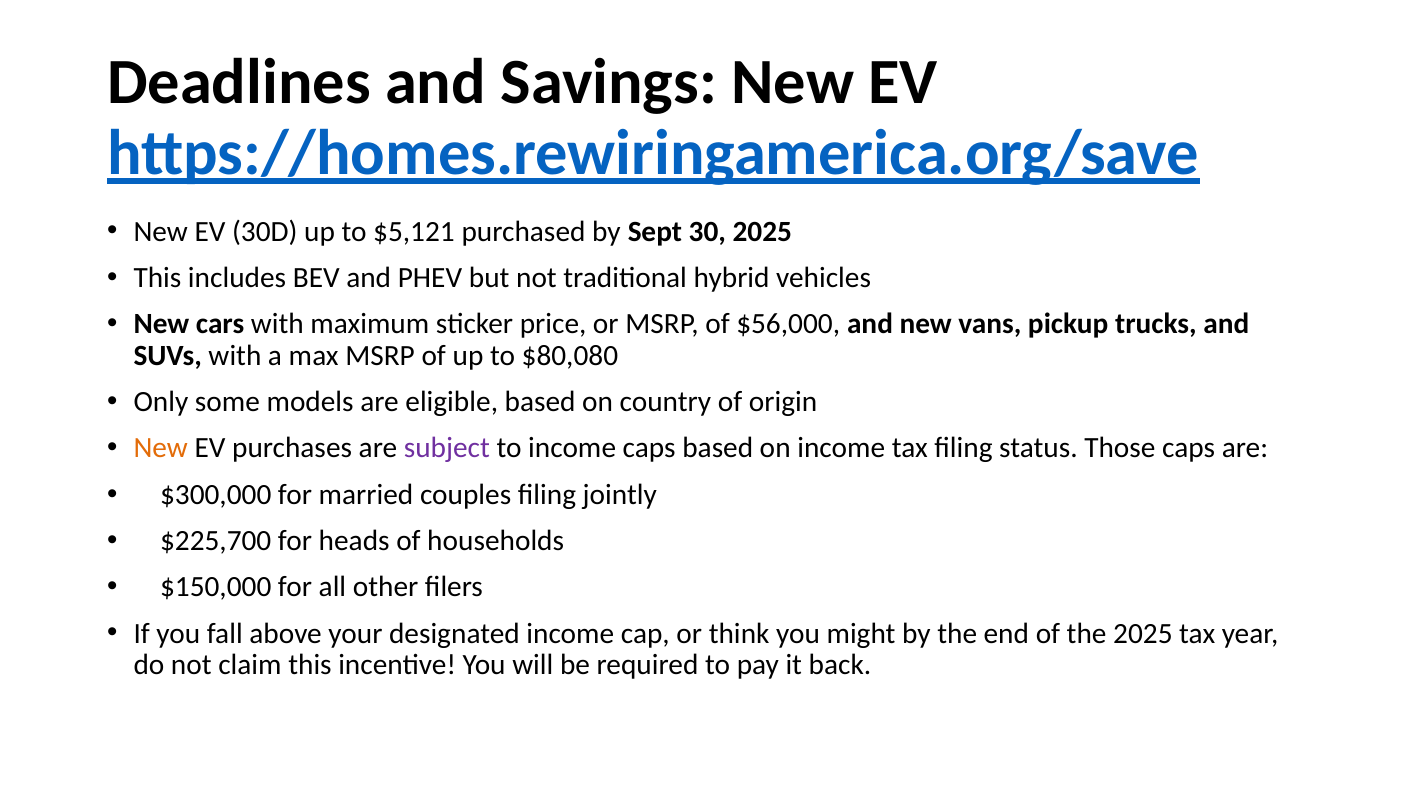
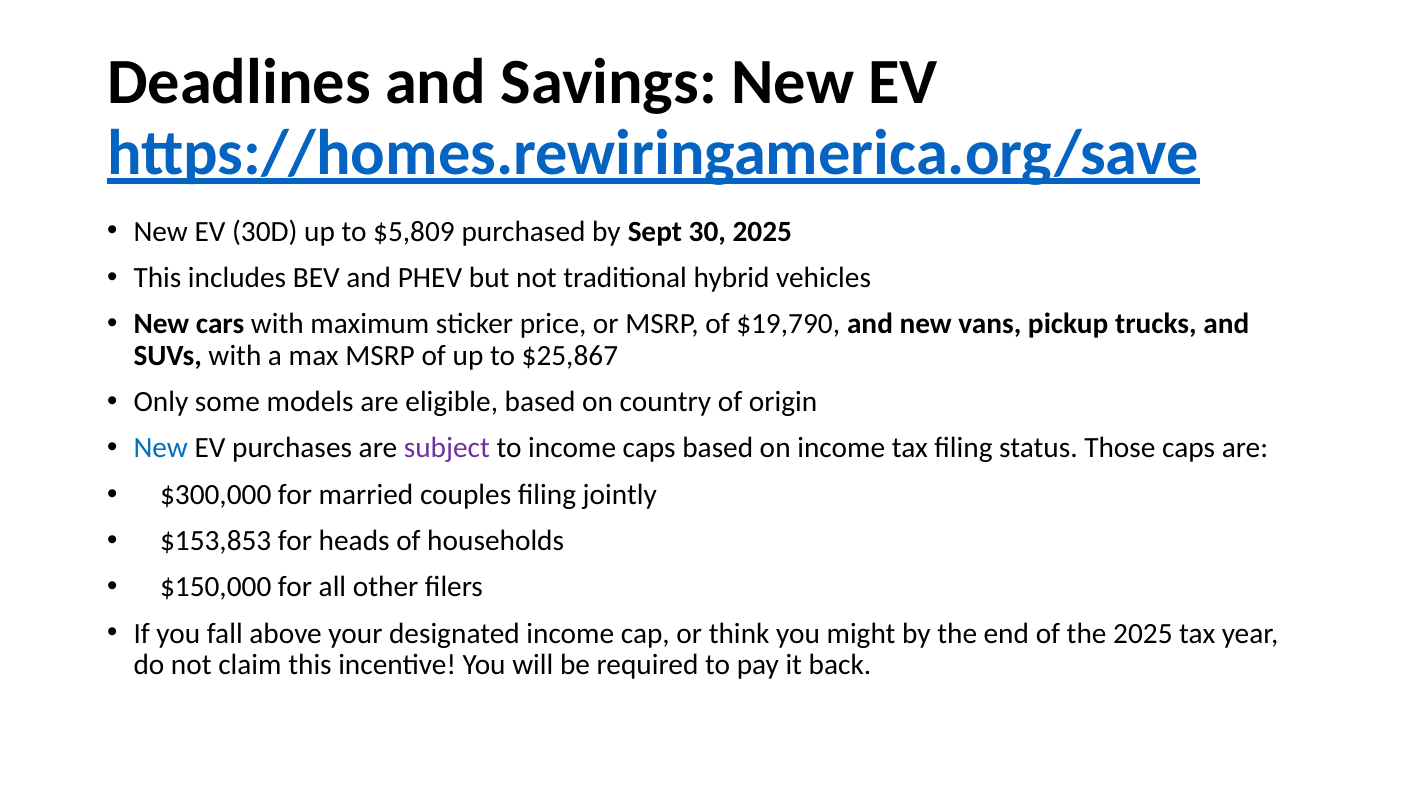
$5,121: $5,121 -> $5,809 (414, 231)
$56,000: $56,000 -> $19,790 (788, 324)
$80,080: $80,080 -> $25,867 (570, 356)
New colour: orange -> blue (161, 448)
$225,700: $225,700 -> $153,853 (216, 541)
